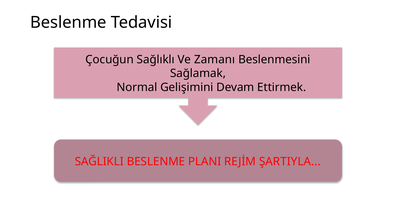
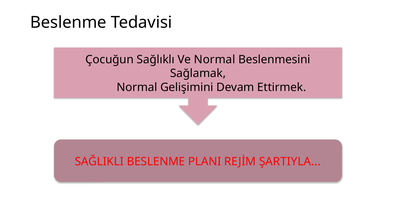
Ve Zamanı: Zamanı -> Normal (215, 59)
